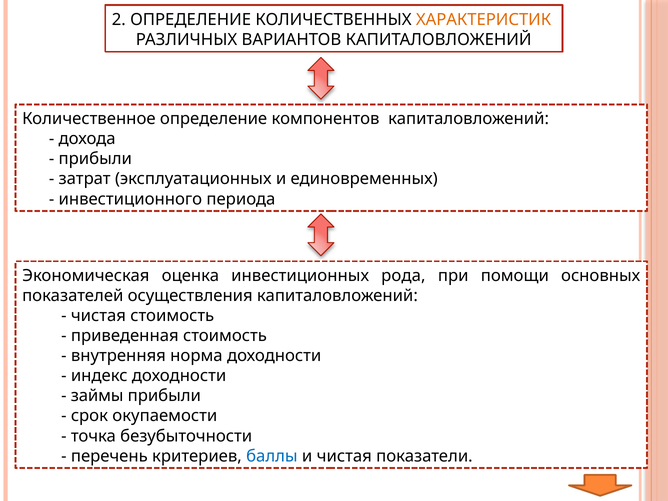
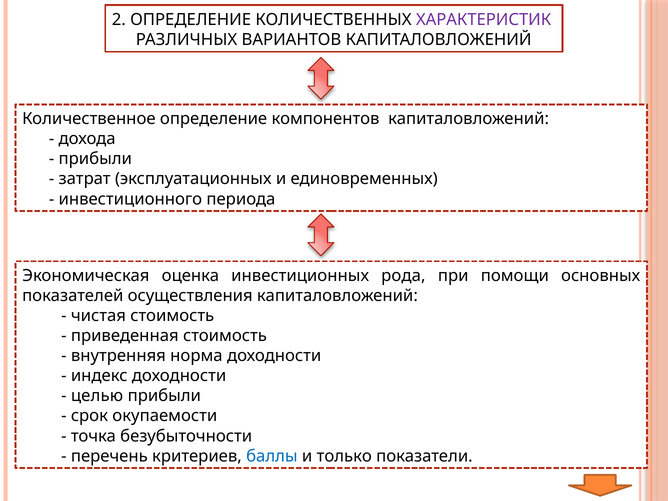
ХАРАКТЕРИСТИК colour: orange -> purple (484, 20)
займы: займы -> целью (97, 396)
и чистая: чистая -> только (344, 456)
